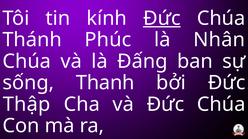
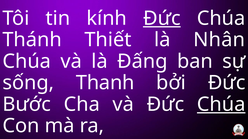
Phúc: Phúc -> Thiết (108, 40)
Thập: Thập -> Bước (27, 105)
Chúa underline: none -> present (221, 105)
